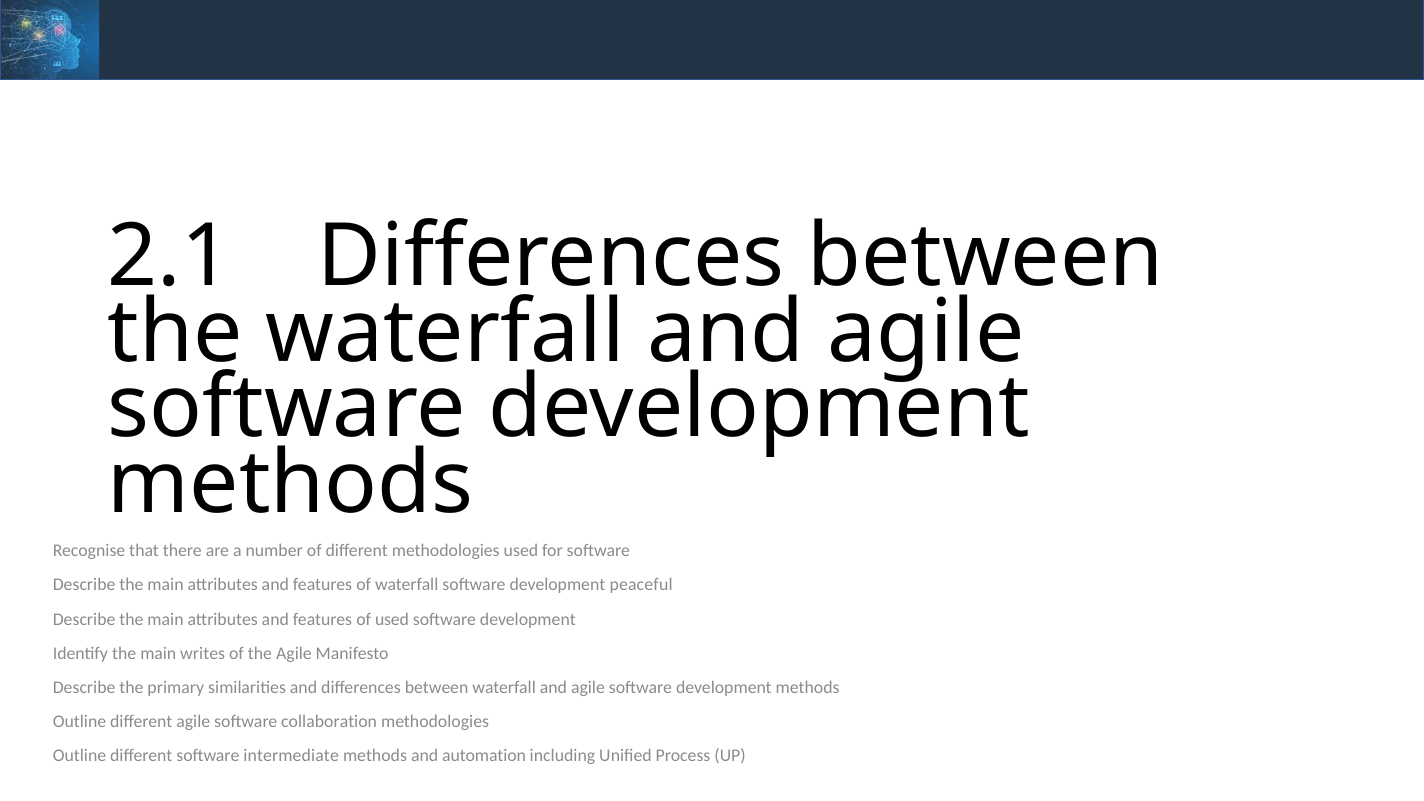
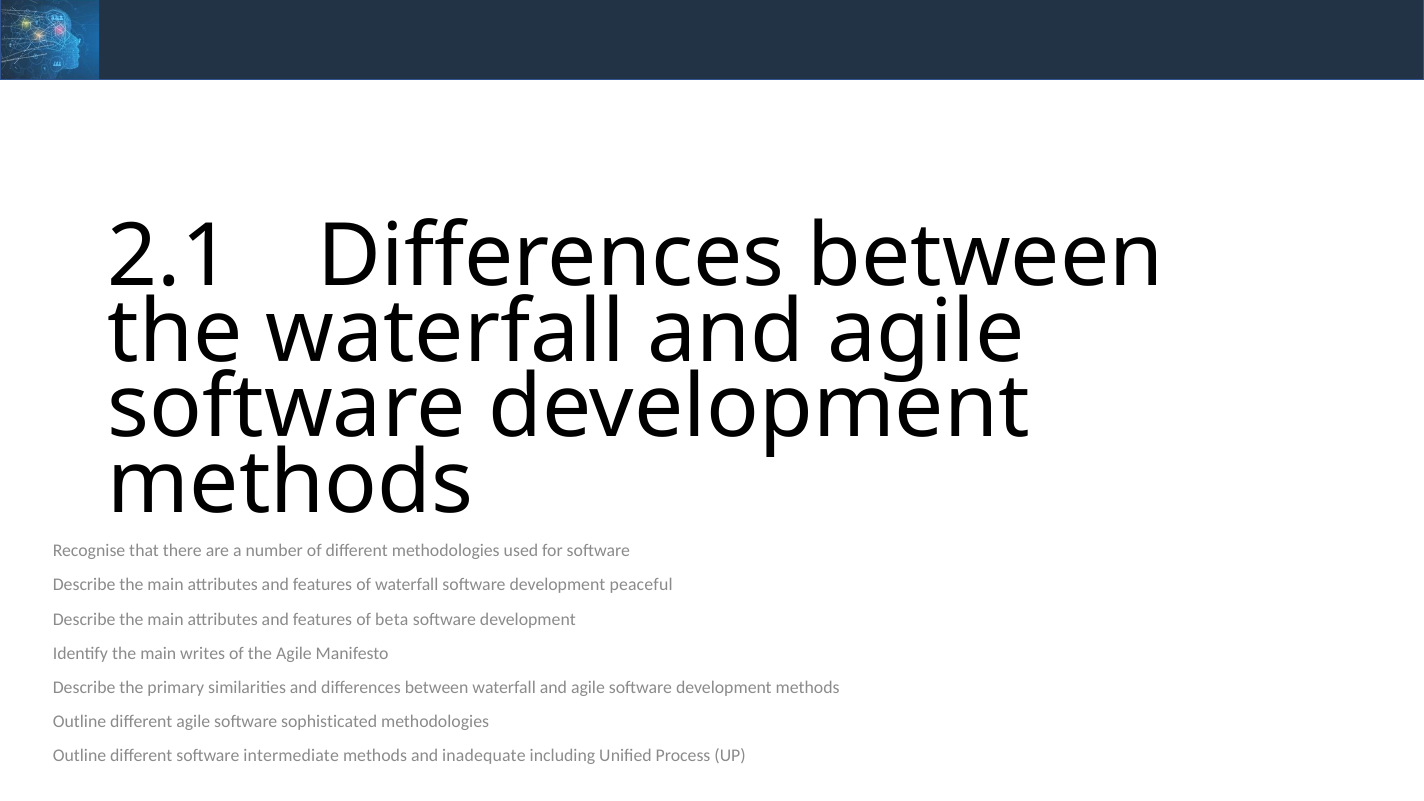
of used: used -> beta (392, 619)
collaboration: collaboration -> sophisticated (329, 722)
automation: automation -> inadequate (484, 756)
